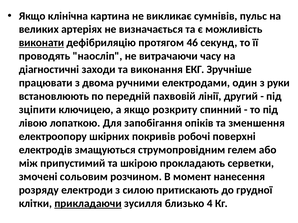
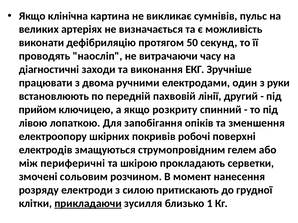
виконати underline: present -> none (41, 43)
46: 46 -> 50 (192, 43)
зціпити: зціпити -> прийом (38, 110)
припустимий: припустимий -> периферичні (73, 164)
4: 4 -> 1 (210, 204)
